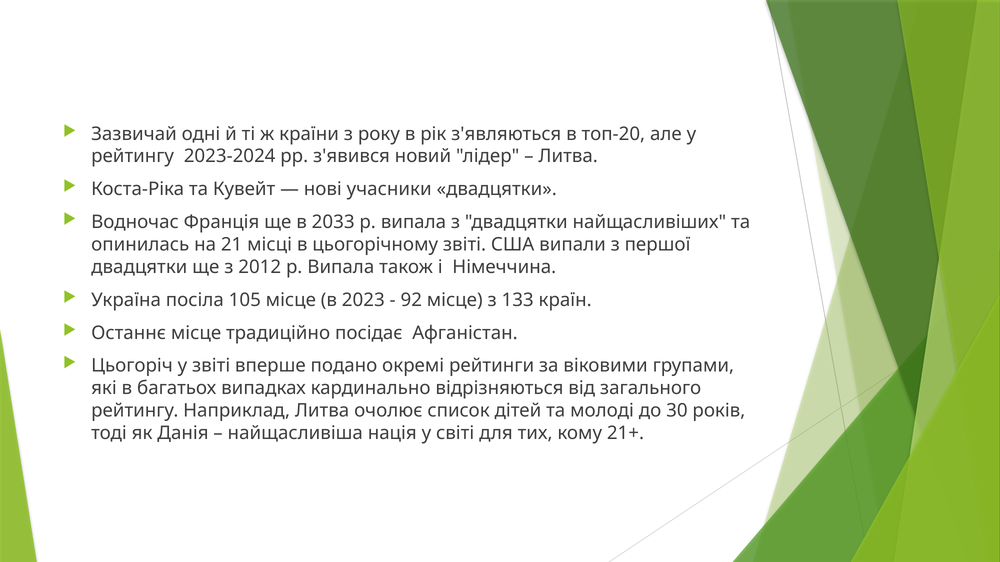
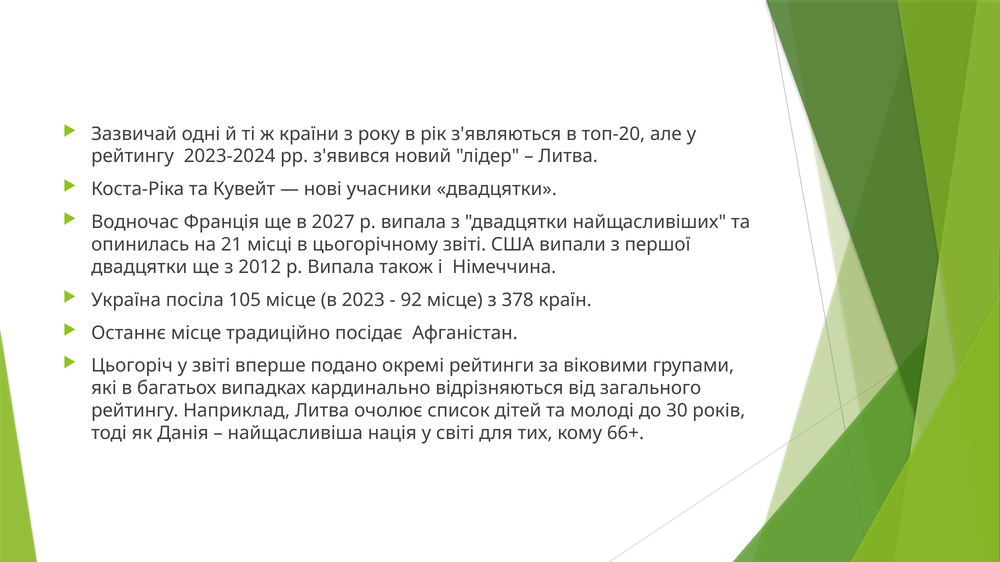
2033: 2033 -> 2027 (333, 222)
133: 133 -> 378 (518, 300)
21+: 21+ -> 66+ (625, 434)
